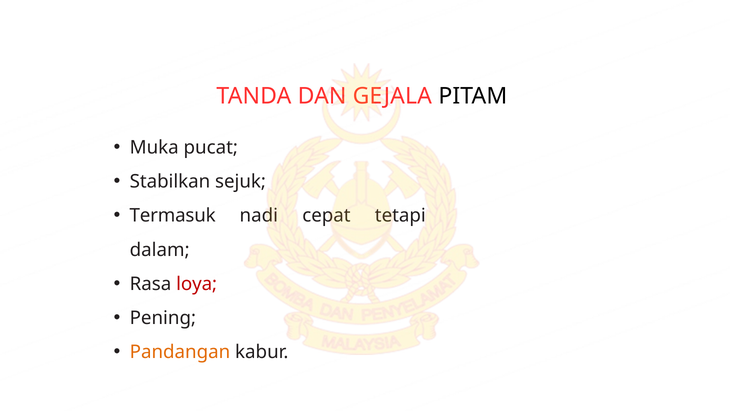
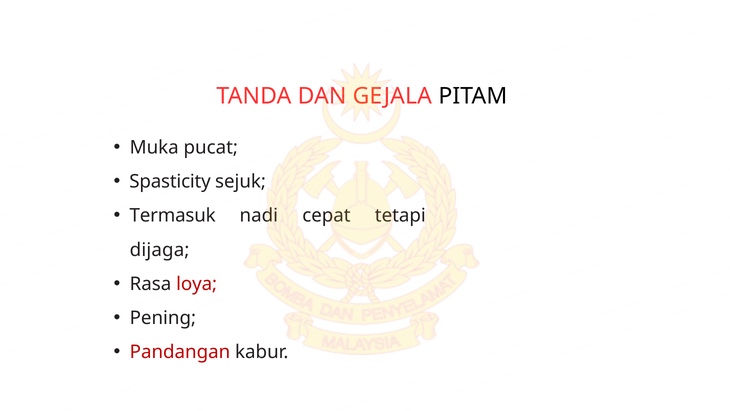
Stabilkan: Stabilkan -> Spasticity (170, 181)
dalam: dalam -> dijaga (160, 250)
Pandangan colour: orange -> red (180, 352)
